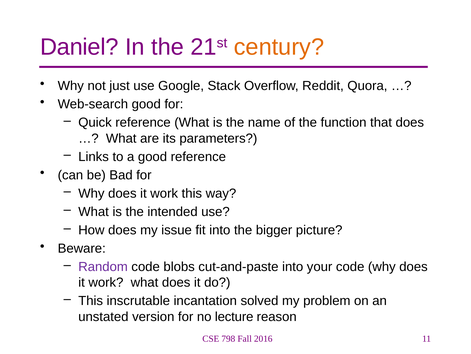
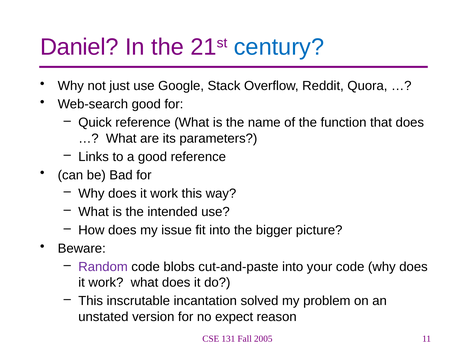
century colour: orange -> blue (279, 47)
lecture: lecture -> expect (234, 316)
798: 798 -> 131 (228, 338)
2016: 2016 -> 2005 (263, 338)
